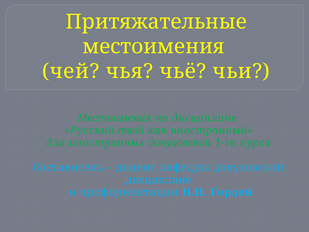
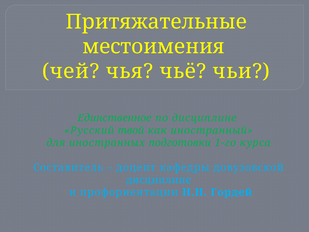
Местоимения: Местоимения -> Единственное (114, 118)
иностранных довузовской: довузовской -> подготовки (180, 143)
